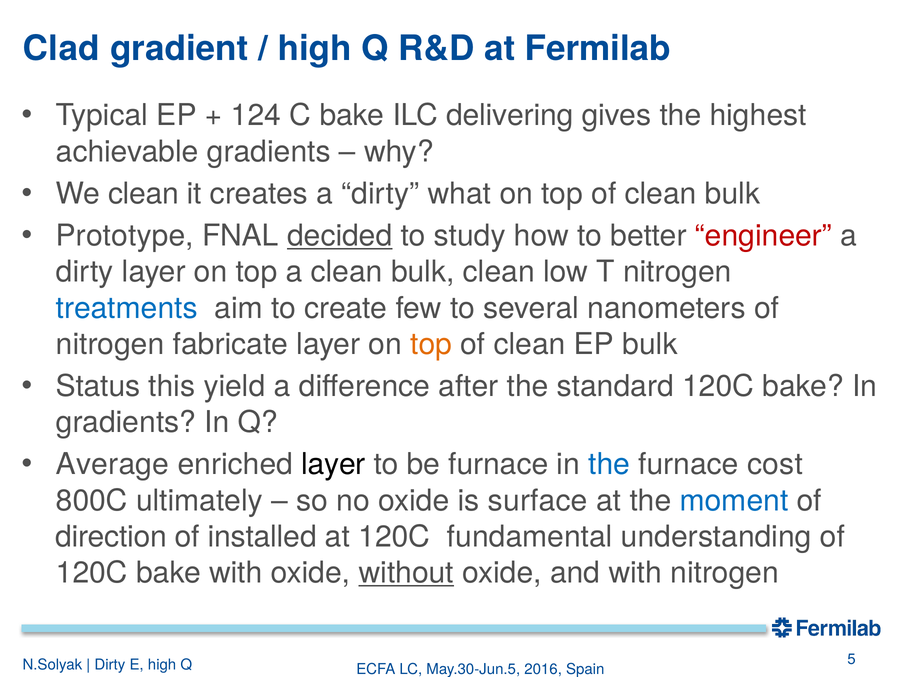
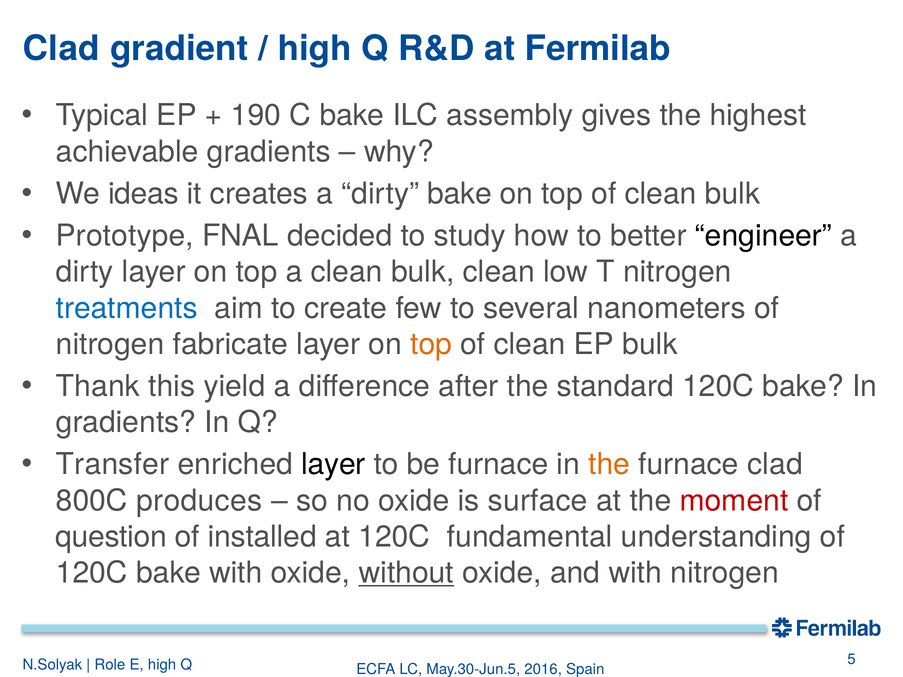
124: 124 -> 190 (256, 116)
delivering: delivering -> assembly (510, 116)
We clean: clean -> ideas (143, 194)
dirty what: what -> bake (460, 194)
decided underline: present -> none (340, 236)
engineer colour: red -> black (763, 236)
Status: Status -> Thank (98, 386)
Average: Average -> Transfer (112, 465)
the colour: blue -> orange (609, 465)
furnace cost: cost -> clad (775, 465)
ultimately: ultimately -> produces (199, 501)
moment colour: blue -> red (734, 501)
direction: direction -> question (111, 537)
Dirty: Dirty -> Role (110, 665)
